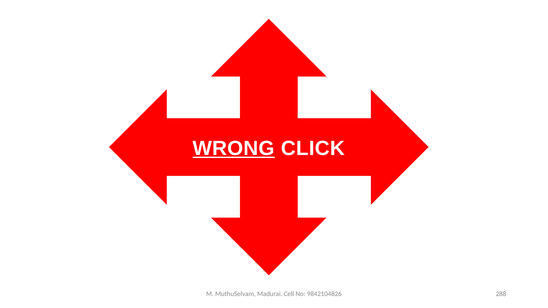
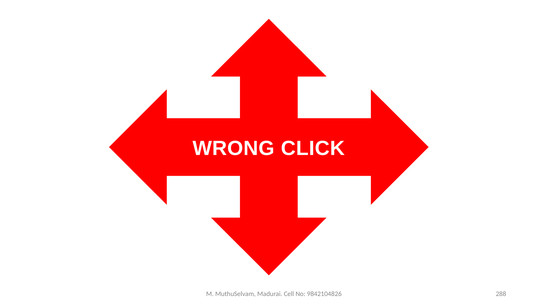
WRONG underline: present -> none (233, 149)
